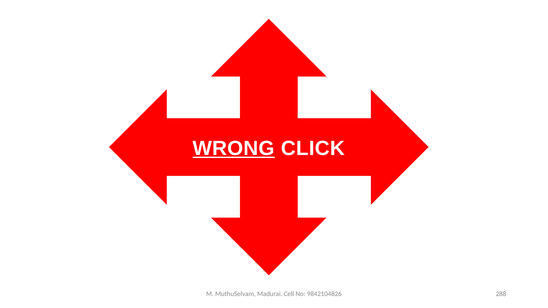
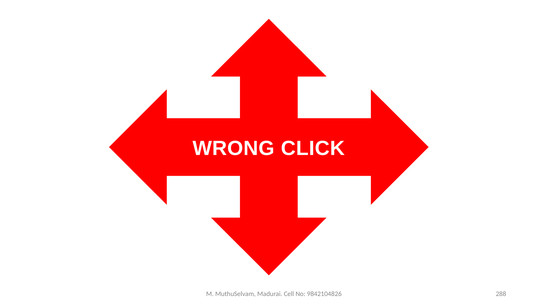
WRONG underline: present -> none (233, 149)
